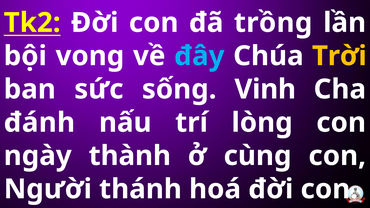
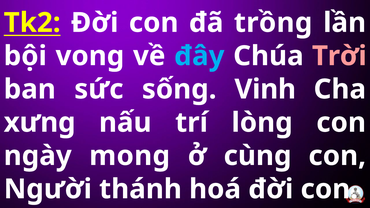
Trời colour: yellow -> pink (339, 56)
đánh: đánh -> xưng (40, 123)
thành: thành -> mong (130, 156)
